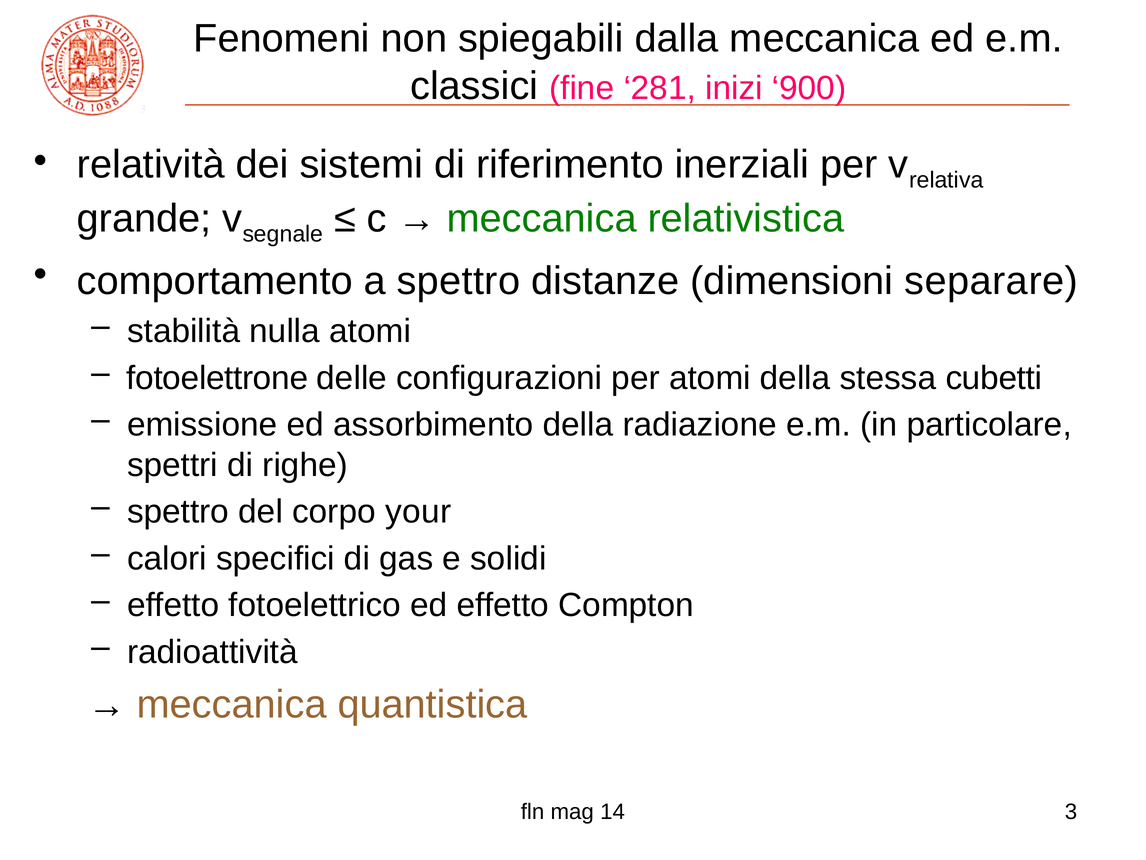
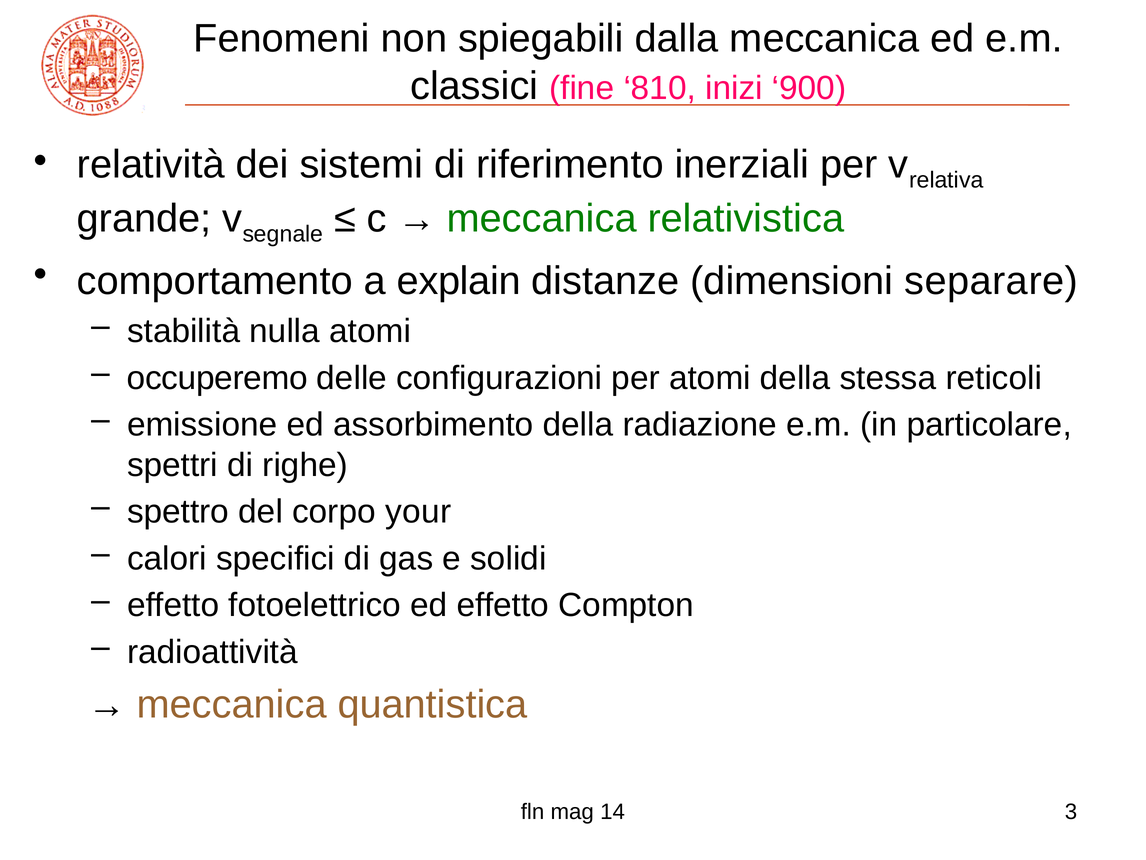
281: 281 -> 810 (660, 88)
a spettro: spettro -> explain (459, 281)
fotoelettrone: fotoelettrone -> occuperemo (217, 378)
cubetti: cubetti -> reticoli (994, 378)
